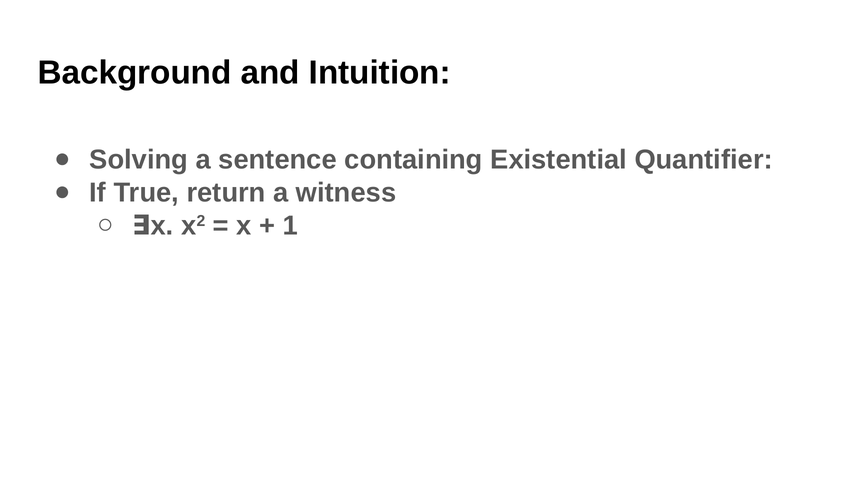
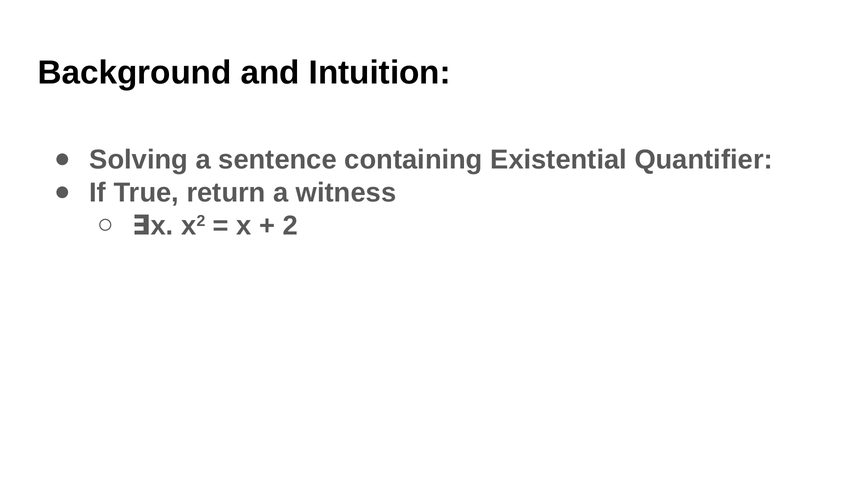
1: 1 -> 2 (290, 225)
